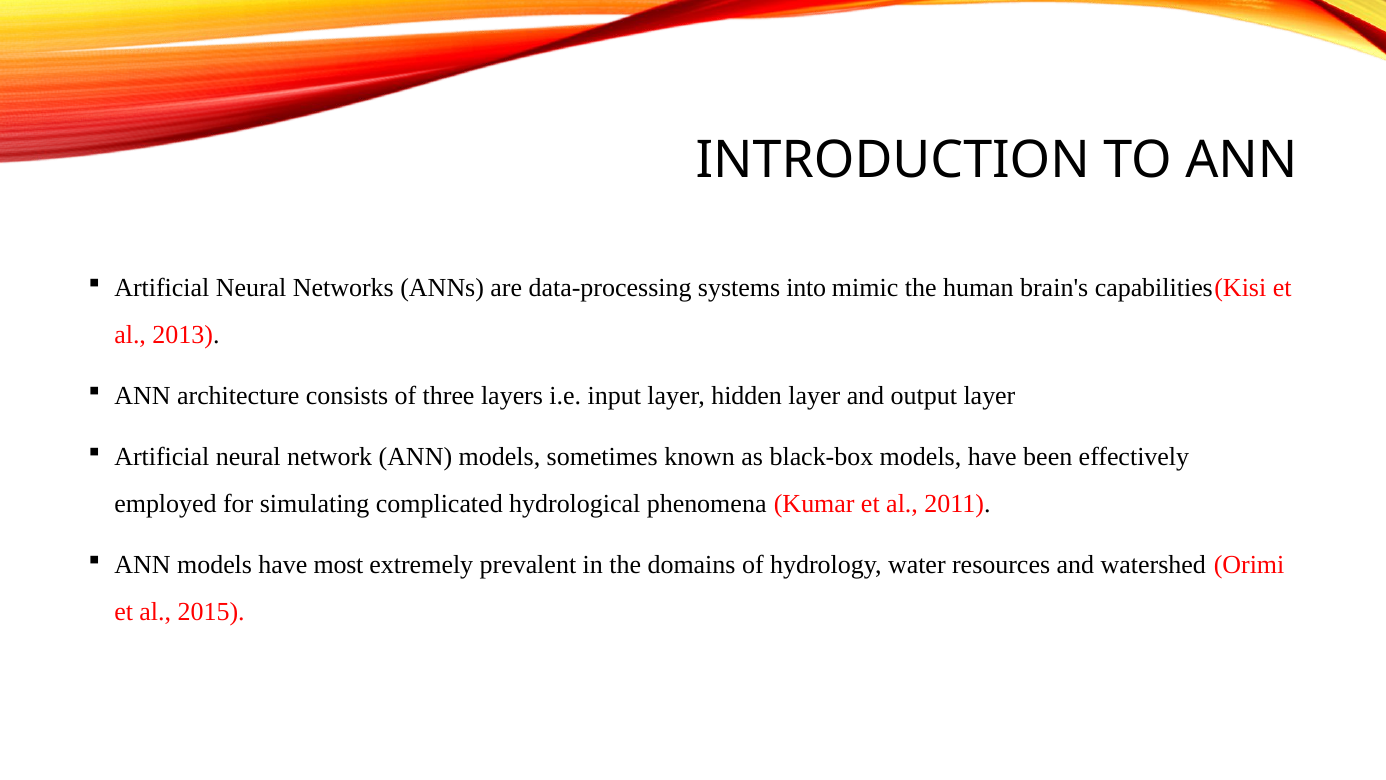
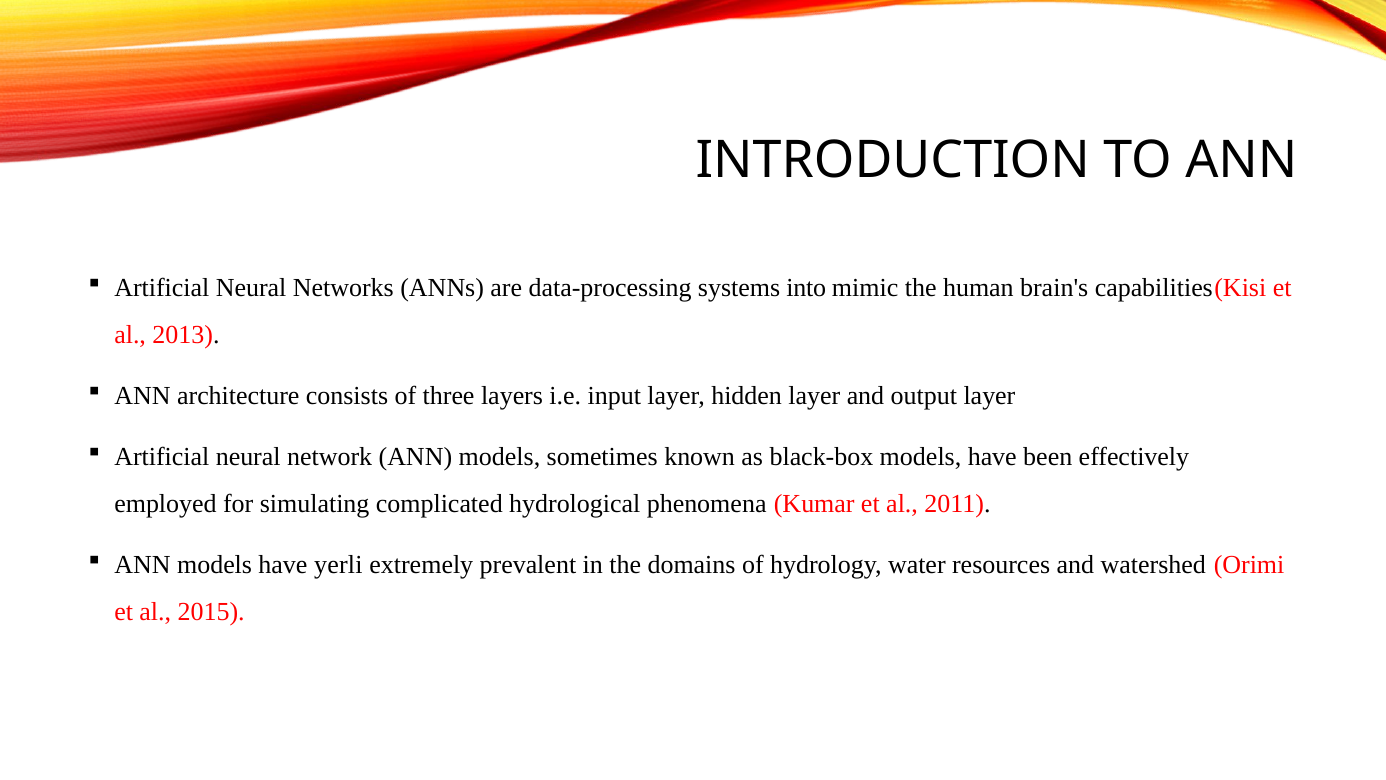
most: most -> yerli (338, 565)
